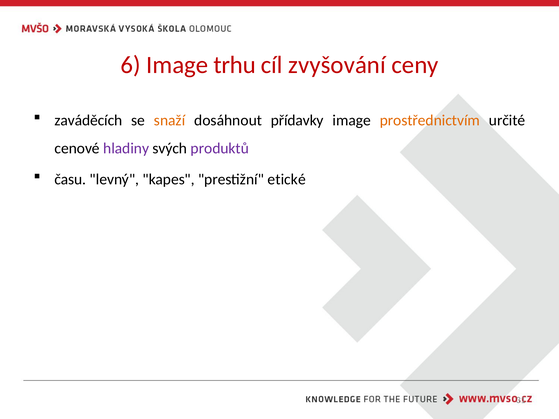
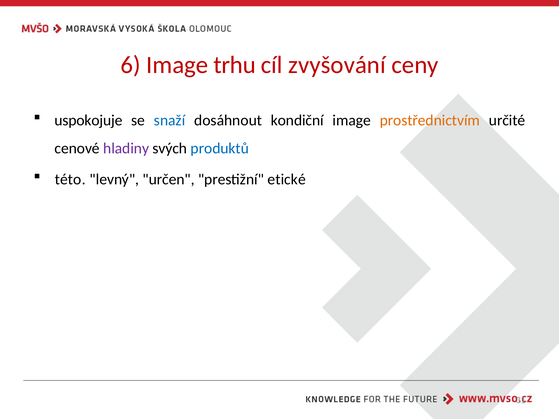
zaváděcích: zaváděcích -> uspokojuje (88, 120)
snaží colour: orange -> blue (170, 120)
přídavky: přídavky -> kondiční (297, 120)
produktů colour: purple -> blue (220, 148)
času: času -> této (70, 179)
kapes: kapes -> určen (169, 179)
